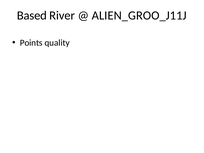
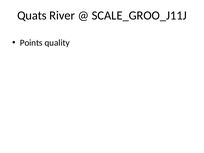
Based: Based -> Quats (32, 15)
ALIEN_GROO_J11J: ALIEN_GROO_J11J -> SCALE_GROO_J11J (139, 15)
